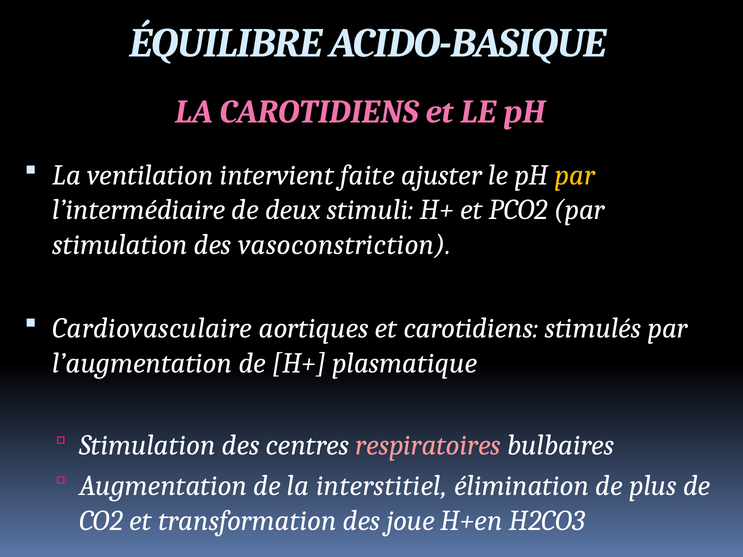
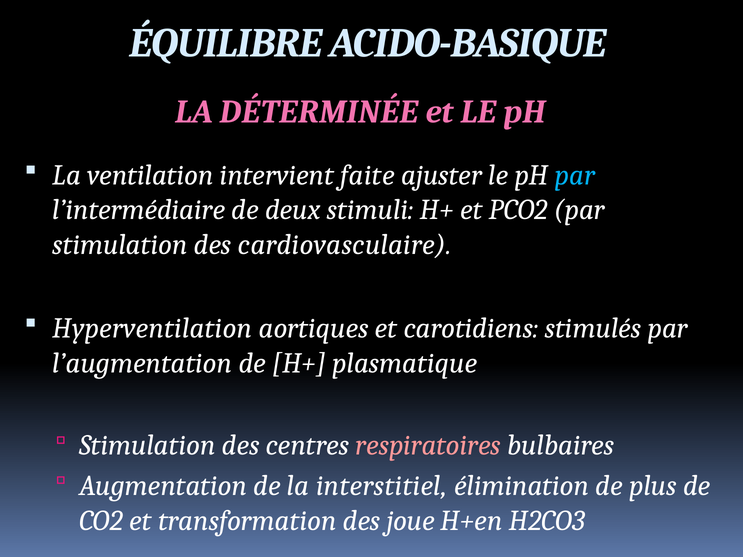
LA CAROTIDIENS: CAROTIDIENS -> DÉTERMINÉE (319, 112)
par colour: yellow -> light blue (575, 175)
vasoconstriction: vasoconstriction -> cardiovasculaire (345, 245)
Cardiovasculaire: Cardiovasculaire -> Hyperventilation (152, 328)
